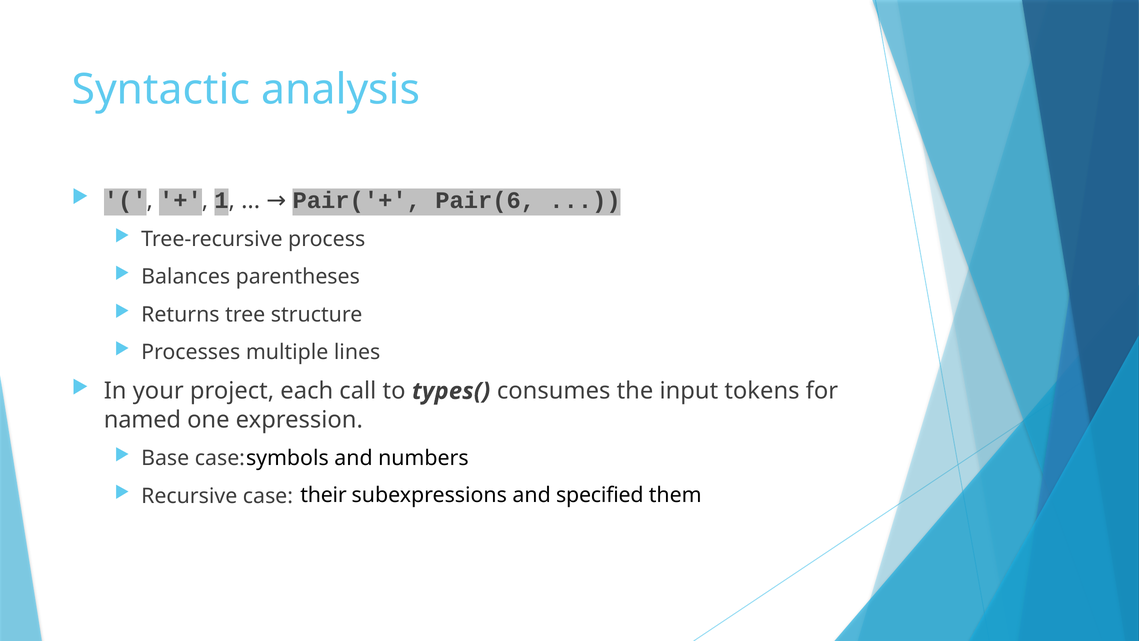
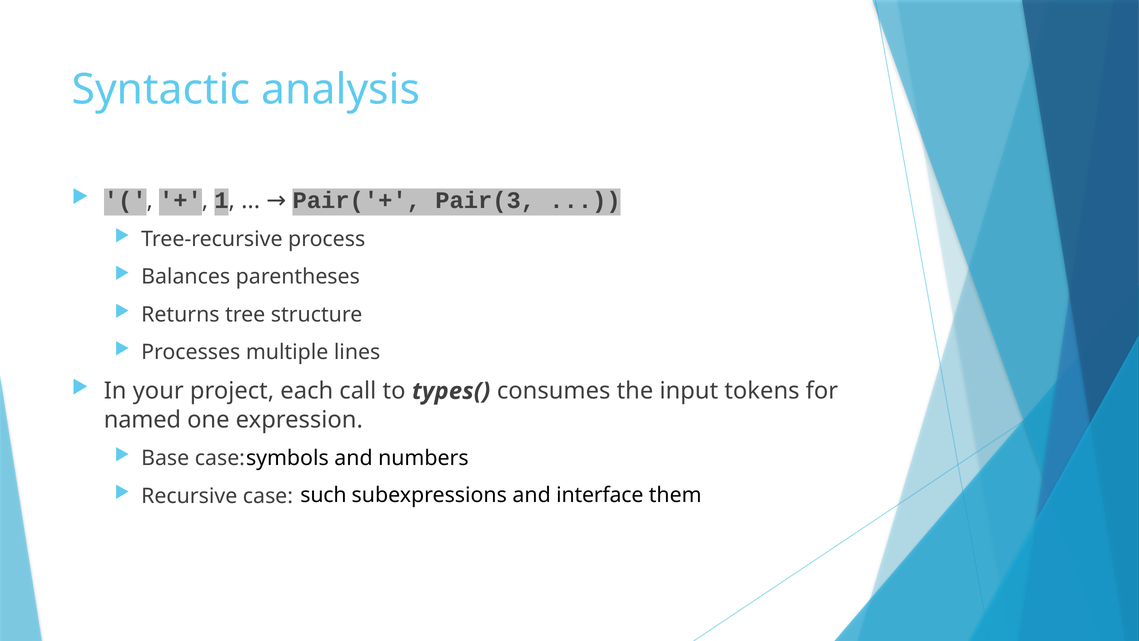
Pair(6: Pair(6 -> Pair(3 (485, 201)
their: their -> such (323, 495)
specified: specified -> interface (600, 495)
